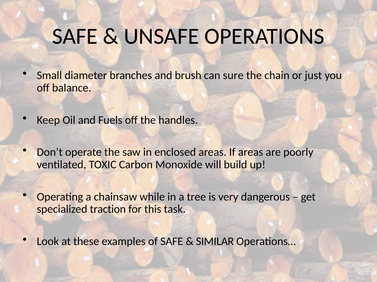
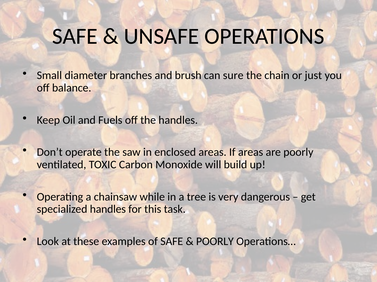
specialized traction: traction -> handles (108, 210)
SIMILAR: SIMILAR -> POORLY (215, 242)
